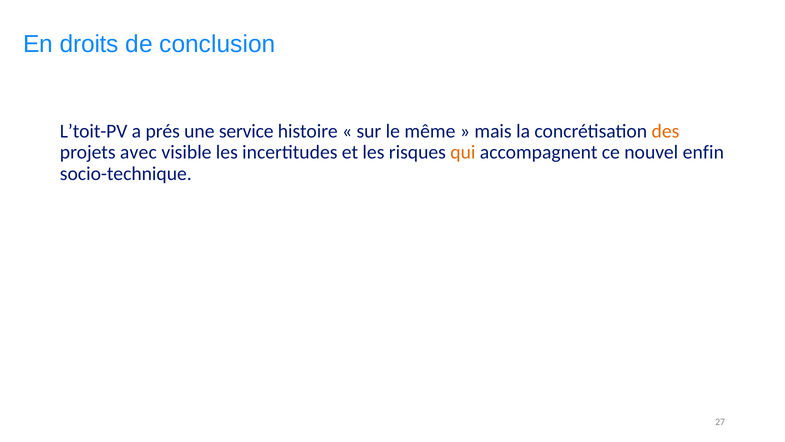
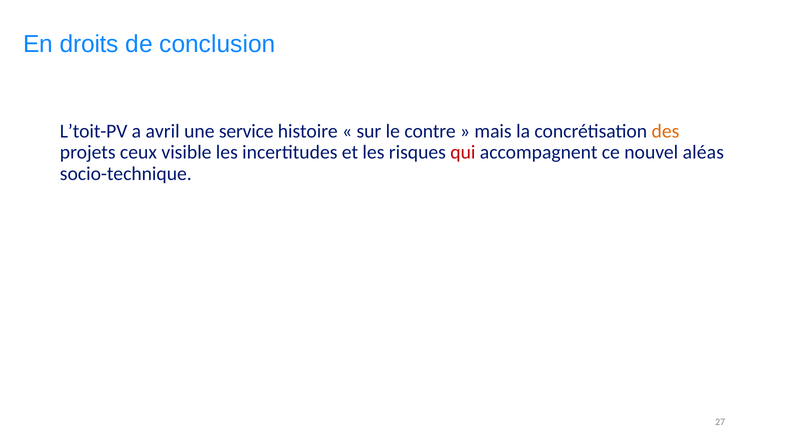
prés: prés -> avril (163, 131)
même: même -> contre (430, 131)
avec: avec -> ceux (138, 152)
qui colour: orange -> red (463, 152)
enfin: enfin -> aléas (703, 152)
